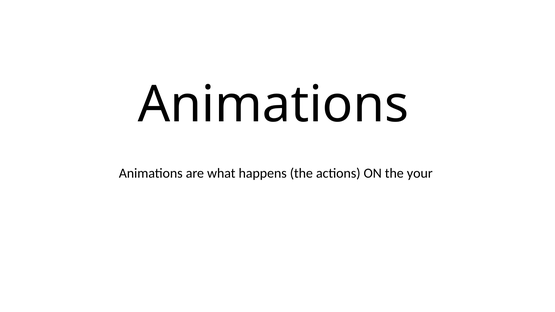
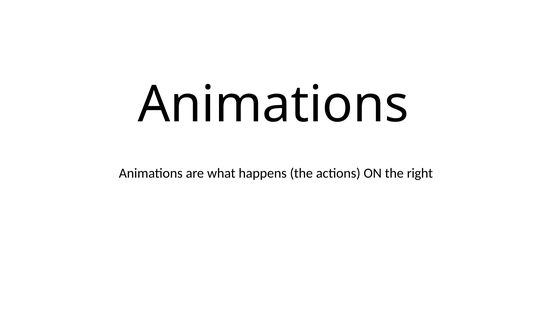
your: your -> right (420, 173)
